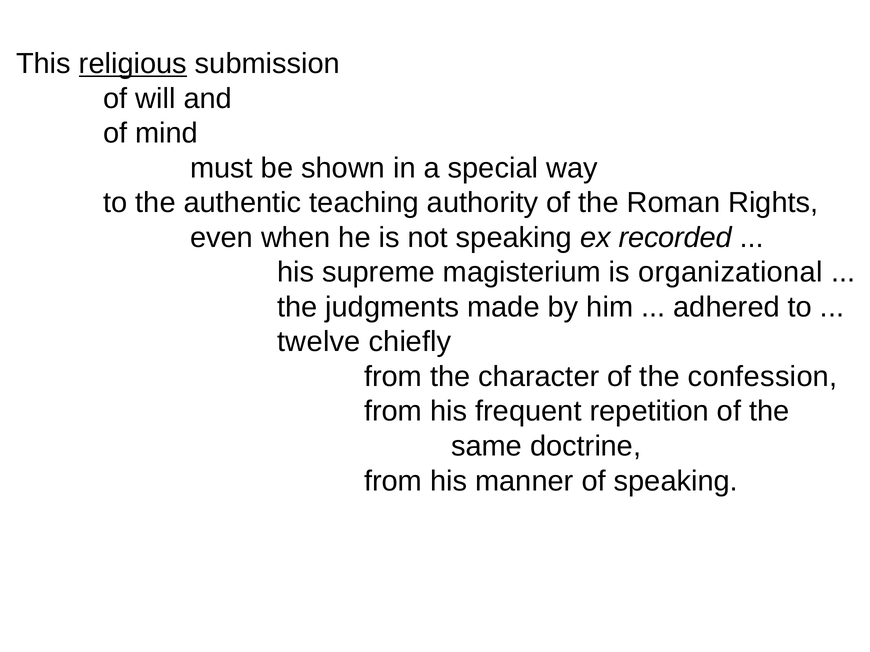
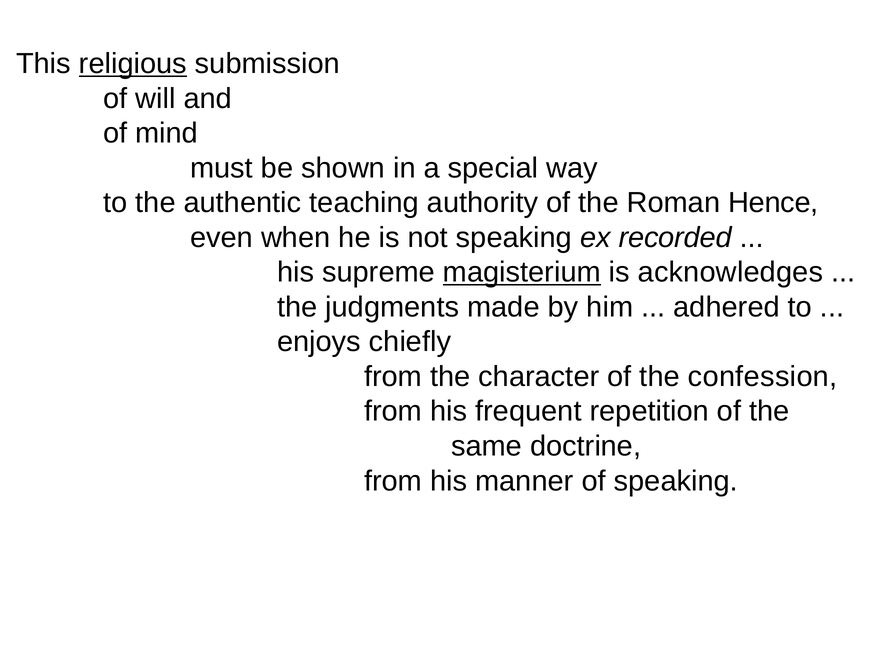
Rights: Rights -> Hence (773, 203)
magisterium underline: none -> present (522, 273)
organizational: organizational -> acknowledges (731, 273)
twelve: twelve -> enjoys (319, 342)
